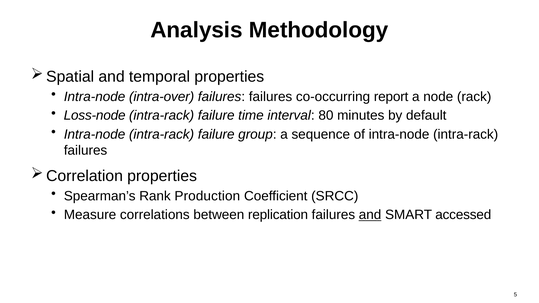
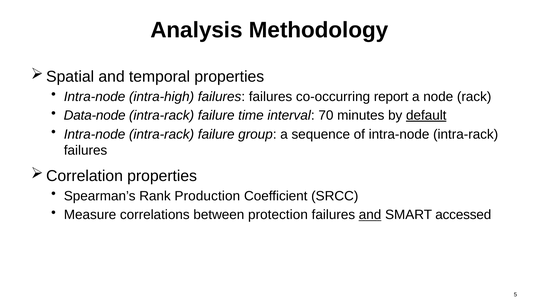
intra-over: intra-over -> intra-high (162, 97)
Loss-node: Loss-node -> Data-node (95, 116)
80: 80 -> 70 (326, 116)
default underline: none -> present (426, 116)
replication: replication -> protection (278, 215)
